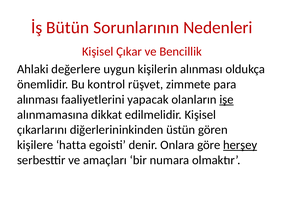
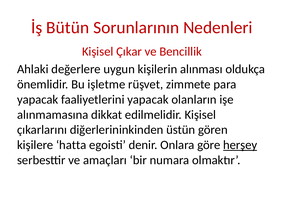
kontrol: kontrol -> işletme (106, 84)
alınması: alınması -> yapacak (38, 99)
işe underline: present -> none (227, 99)
